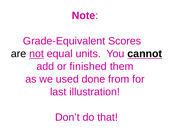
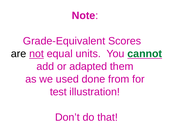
cannot colour: black -> green (145, 54)
finished: finished -> adapted (88, 66)
last: last -> test (58, 92)
